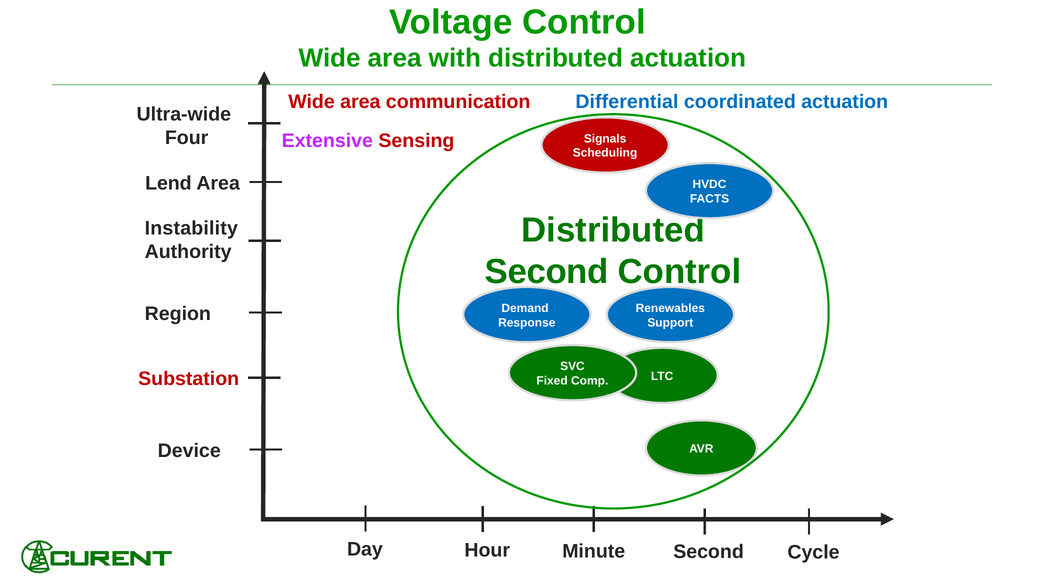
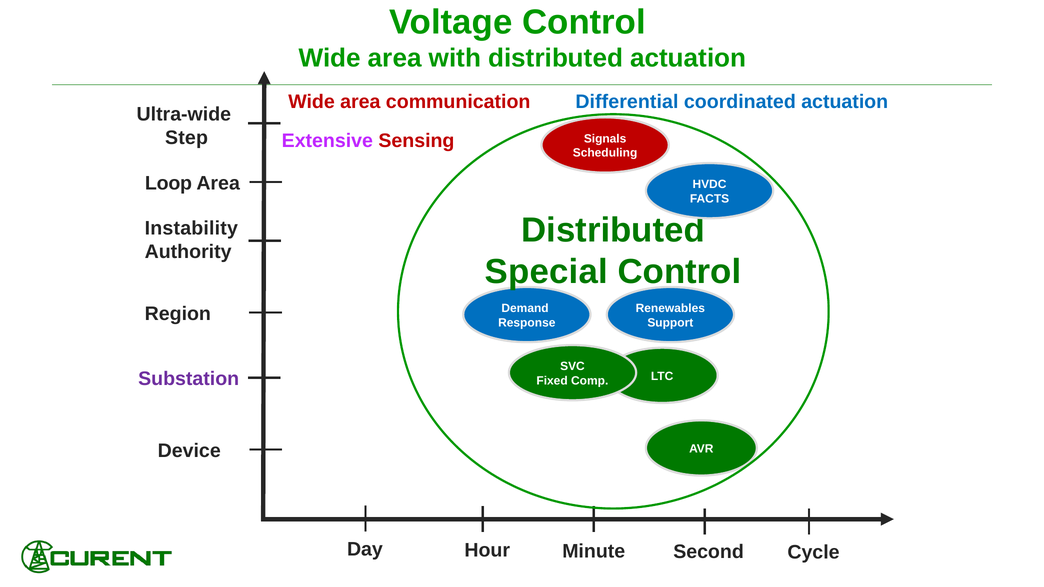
Four: Four -> Step (187, 138)
Lend: Lend -> Loop (168, 183)
Second: Second -> Special (546, 272)
Substation colour: red -> purple (189, 379)
